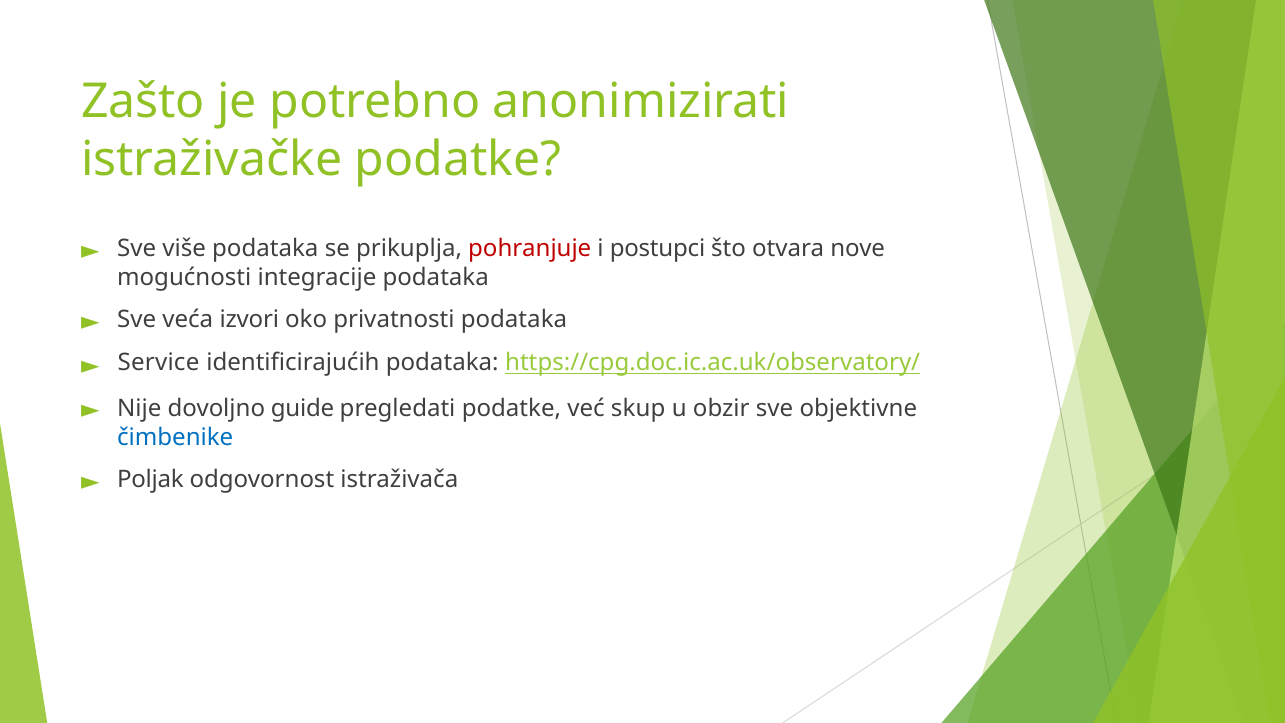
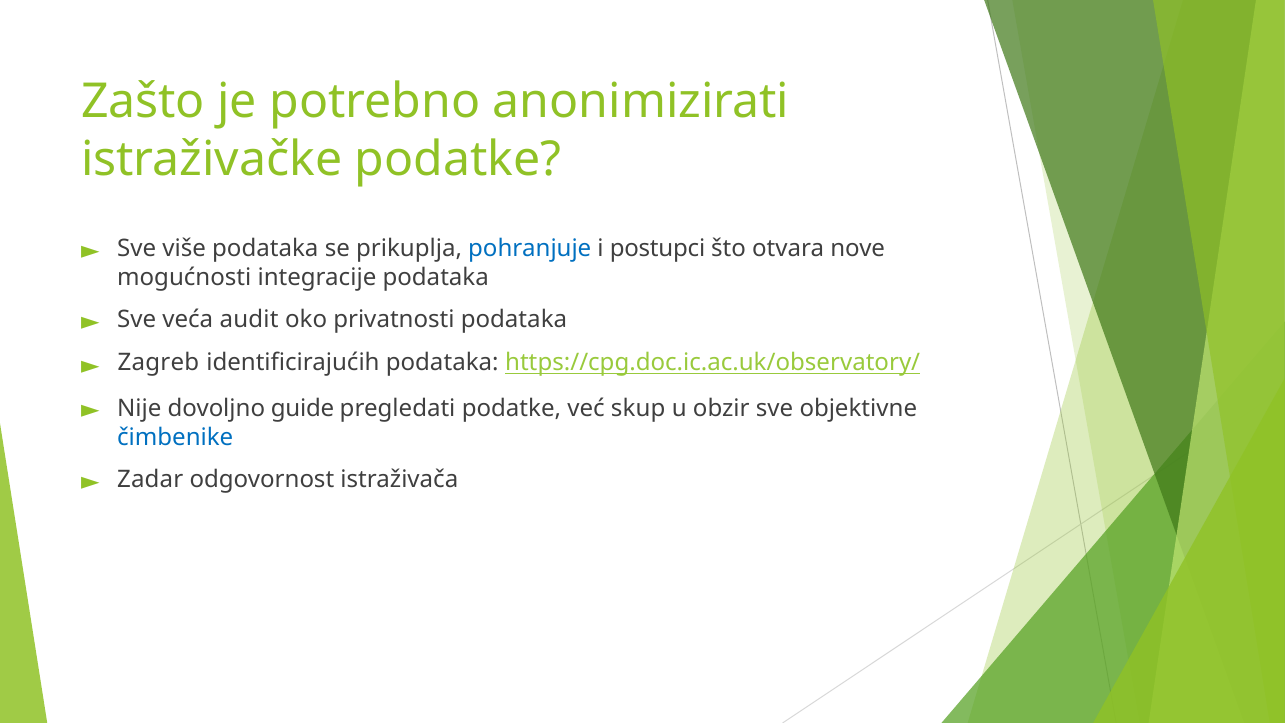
pohranjuje colour: red -> blue (530, 249)
izvori: izvori -> audit (249, 320)
Service: Service -> Zagreb (158, 362)
Poljak: Poljak -> Zadar (150, 480)
